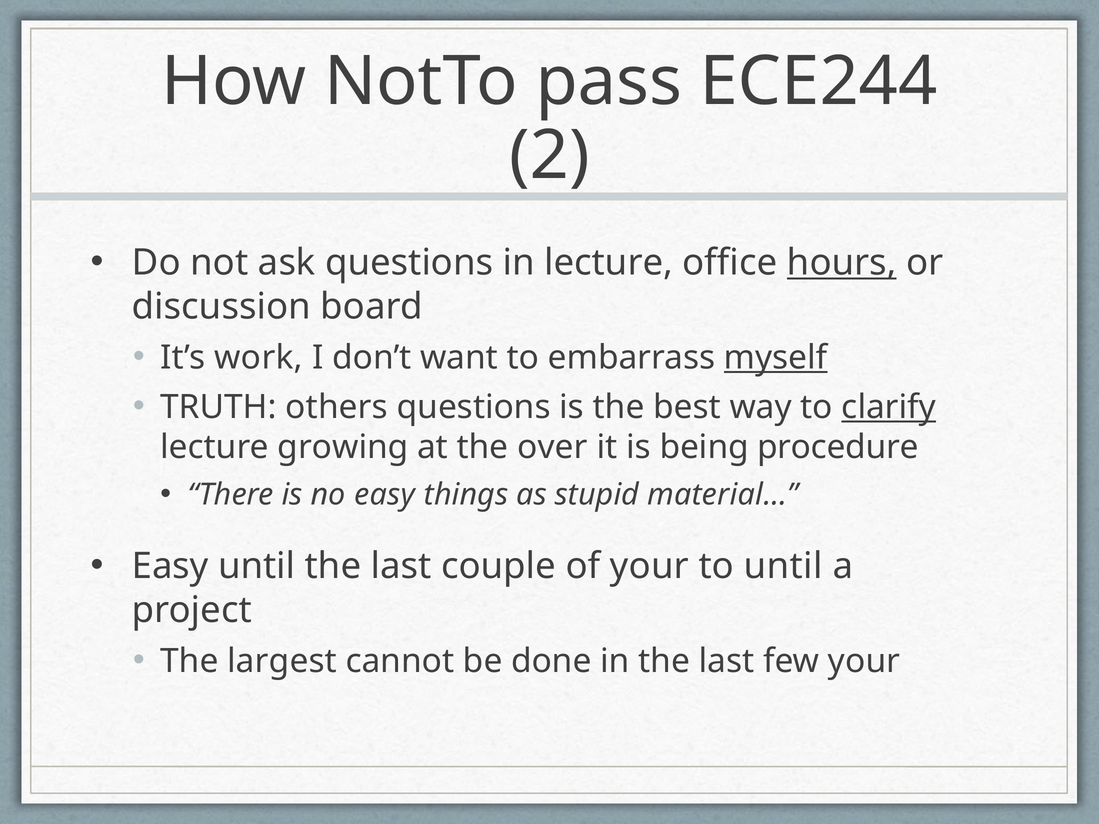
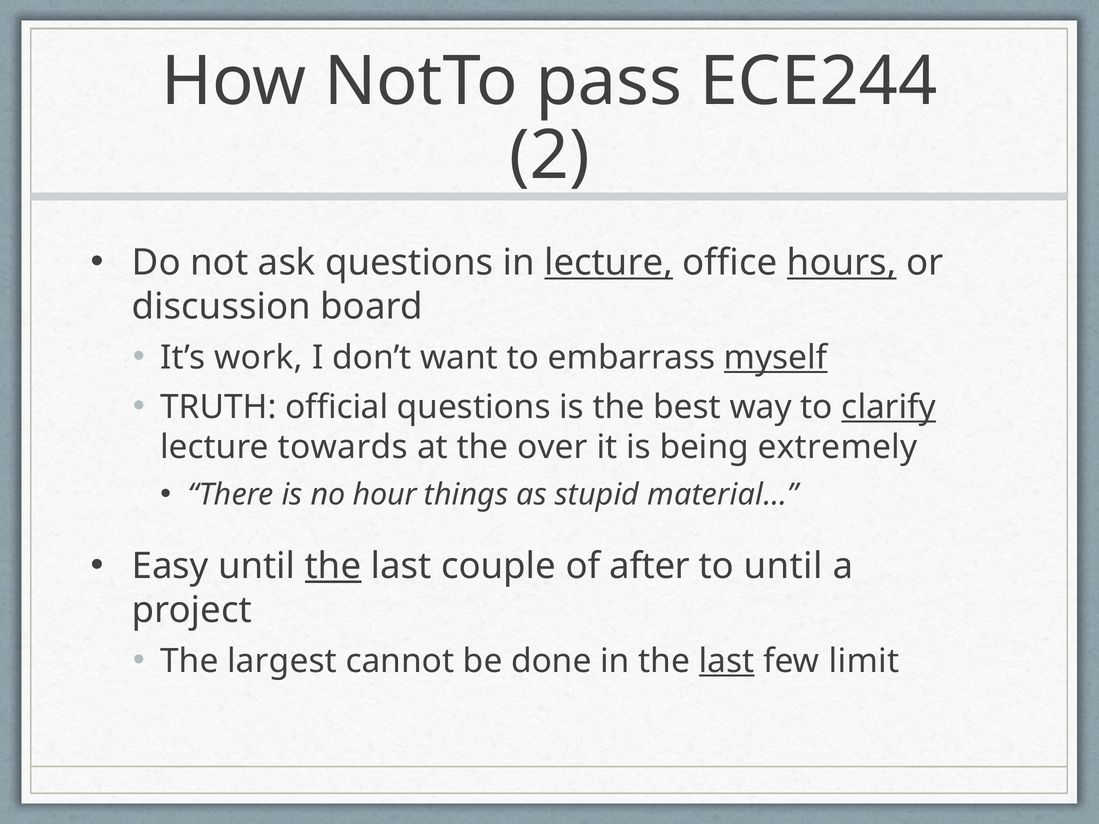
lecture underline: none -> present (609, 263)
others: others -> official (337, 407)
growing: growing -> towards (343, 447)
procedure: procedure -> extremely (838, 447)
no easy: easy -> hour (385, 495)
the underline: none -> present (333, 566)
of your: your -> after (650, 566)
last underline: none -> present (727, 661)
few your: your -> limit (864, 661)
